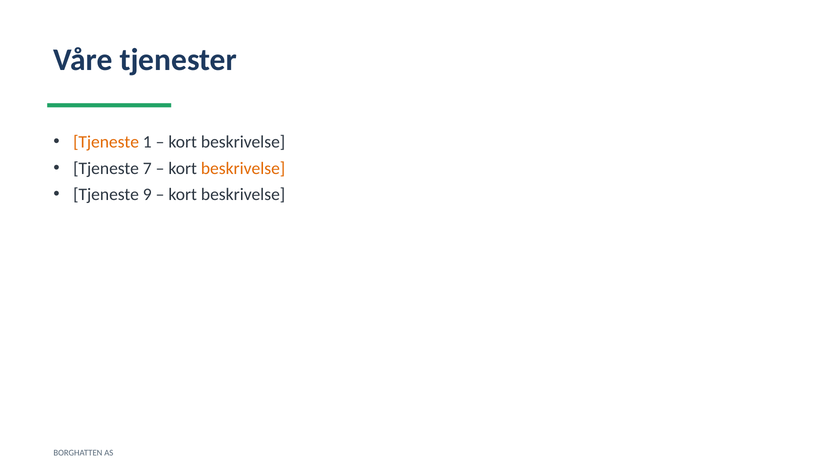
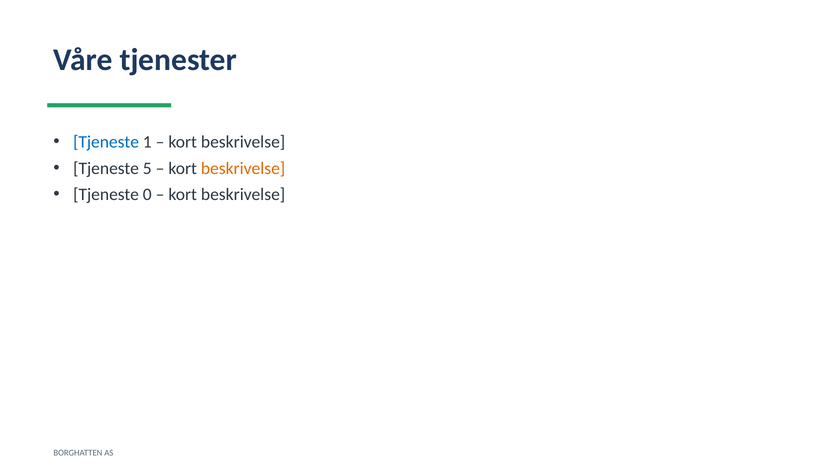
Tjeneste colour: orange -> blue (106, 142)
7: 7 -> 5 (147, 169)
9: 9 -> 0 (147, 195)
